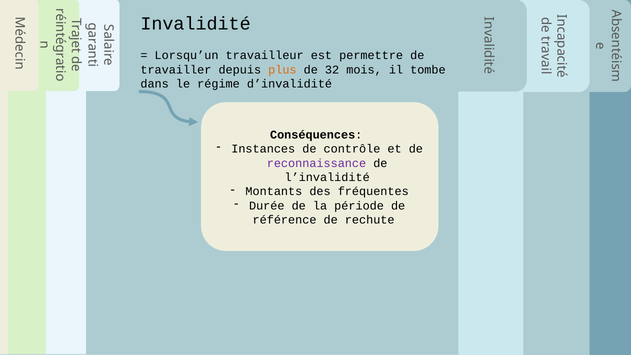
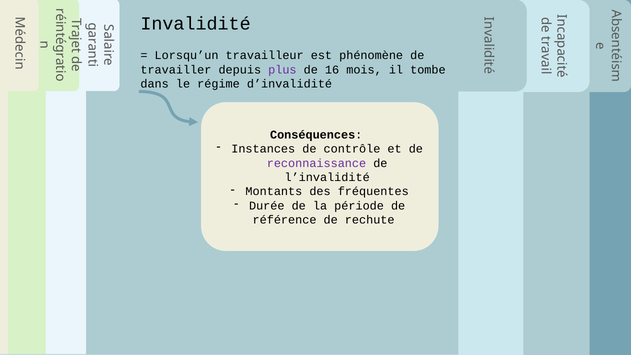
permettre: permettre -> phénomène (371, 55)
plus colour: orange -> purple (282, 70)
32: 32 -> 16 (332, 70)
